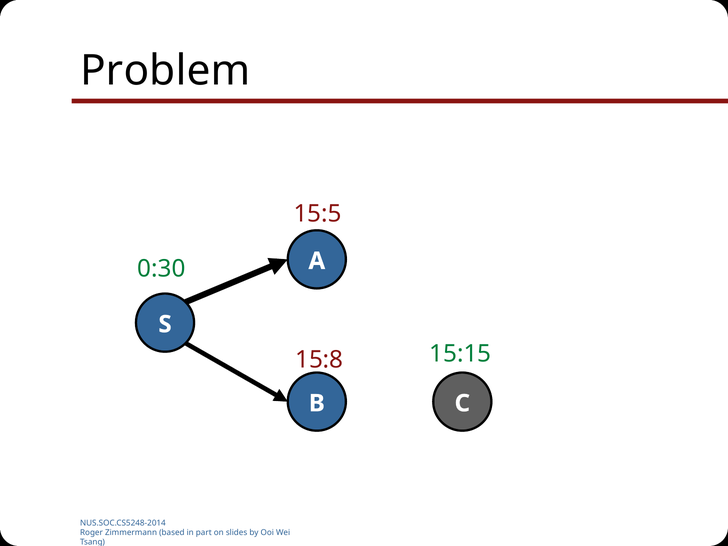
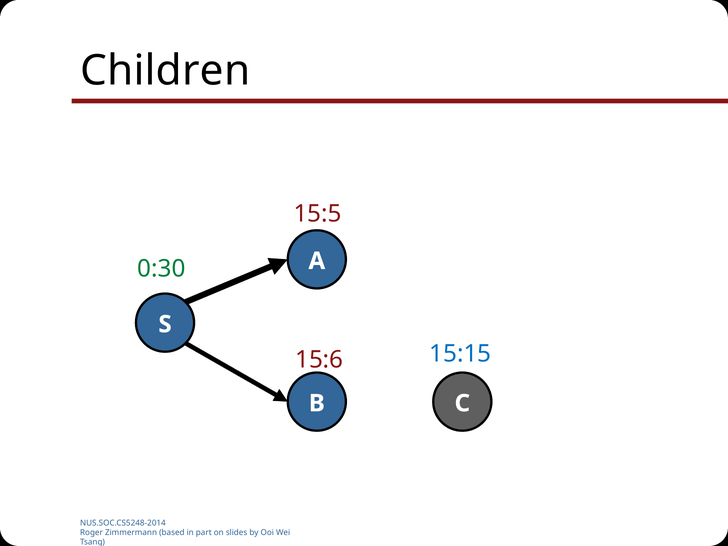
Problem: Problem -> Children (165, 71)
15:15 colour: green -> blue (460, 353)
15:8: 15:8 -> 15:6 (319, 360)
